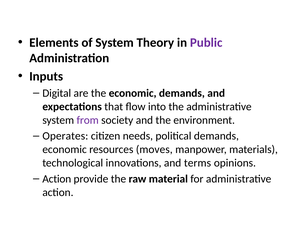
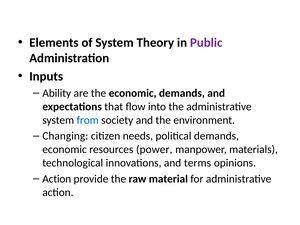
Digital: Digital -> Ability (57, 93)
from colour: purple -> blue (88, 120)
Operates: Operates -> Changing (65, 136)
moves: moves -> power (154, 149)
